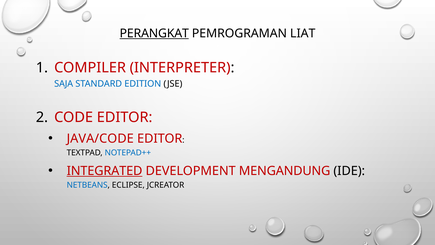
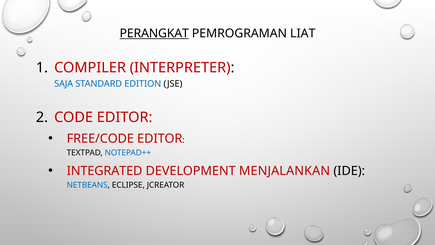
JAVA/CODE: JAVA/CODE -> FREE/CODE (100, 139)
INTEGRATED underline: present -> none (105, 171)
MENGANDUNG: MENGANDUNG -> MENJALANKAN (284, 171)
